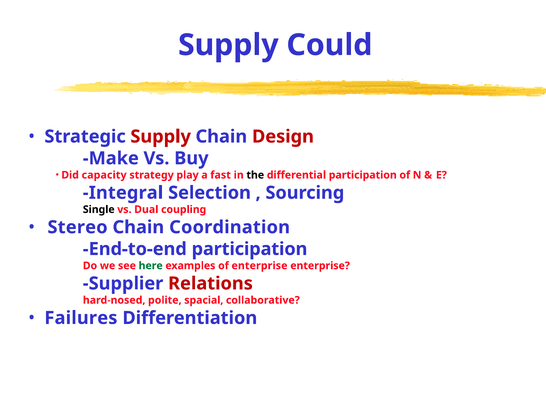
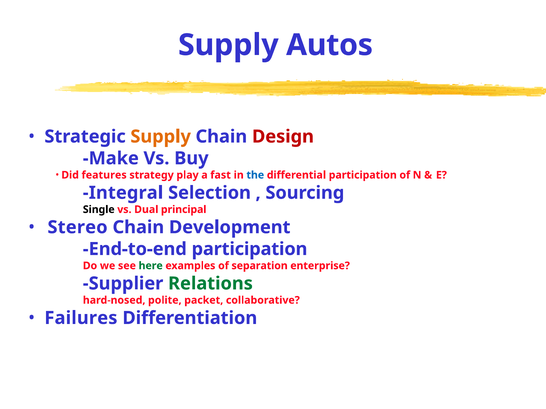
Could: Could -> Autos (330, 45)
Supply colour: red -> orange (161, 137)
capacity: capacity -> features (104, 175)
the colour: black -> blue (255, 175)
coupling: coupling -> principal (184, 210)
Coordination: Coordination -> Development (230, 228)
of enterprise: enterprise -> separation (260, 266)
Relations colour: red -> green (210, 284)
spacial: spacial -> packet (204, 301)
